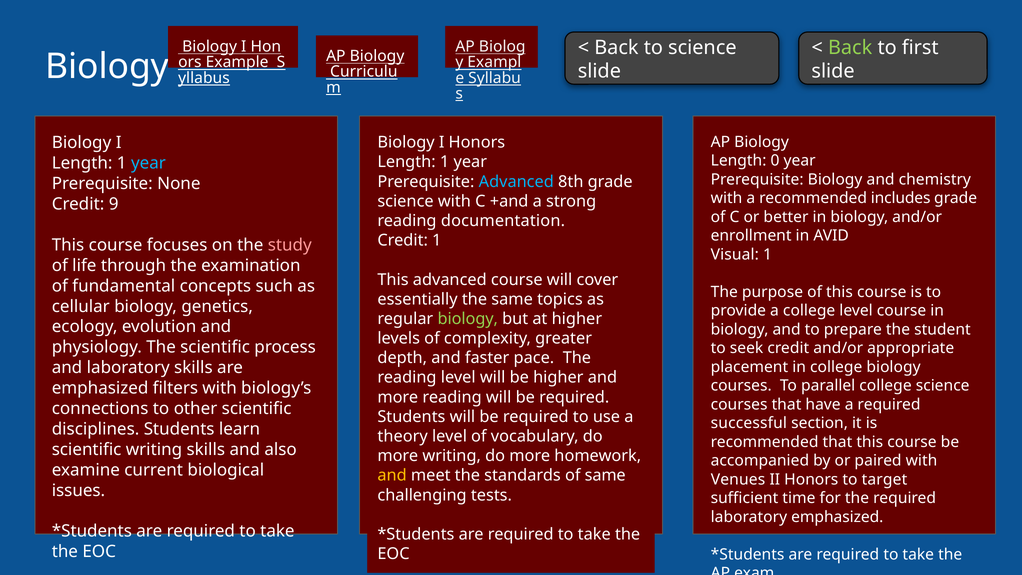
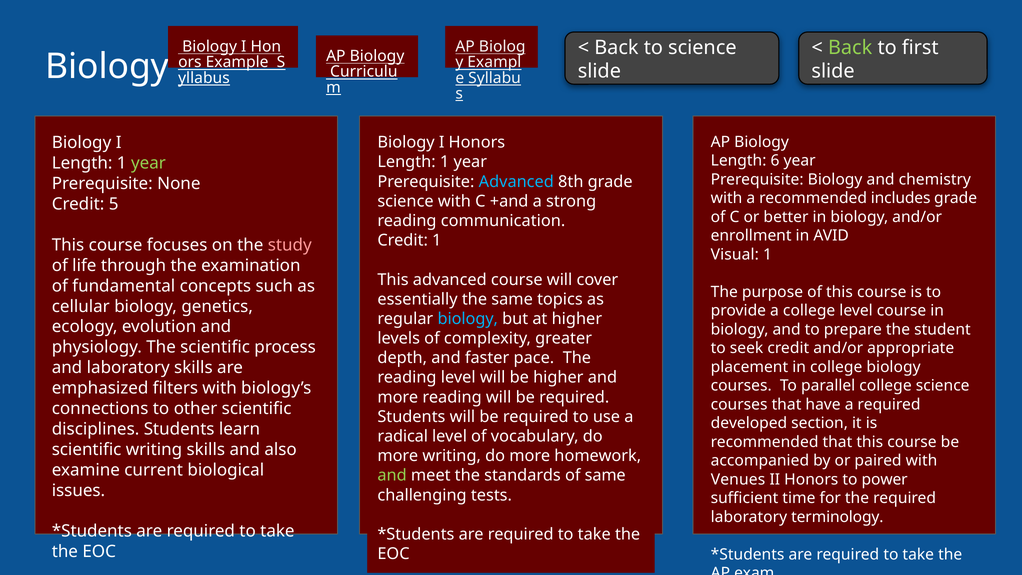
0: 0 -> 6 (775, 161)
year colour: light blue -> light green (148, 163)
9: 9 -> 5 (114, 204)
documentation: documentation -> communication (503, 221)
biology colour: light green -> light blue (468, 319)
successful: successful -> developed (749, 423)
theory: theory -> radical (403, 436)
and colour: yellow -> light green (392, 476)
target: target -> power (885, 479)
laboratory emphasized: emphasized -> terminology (837, 517)
